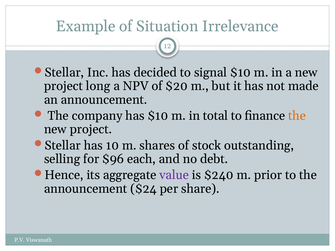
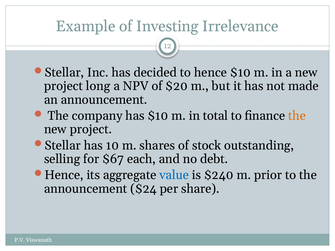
Situation: Situation -> Investing (167, 26)
to signal: signal -> hence (211, 73)
$96: $96 -> $67 (113, 159)
value colour: purple -> blue (174, 175)
